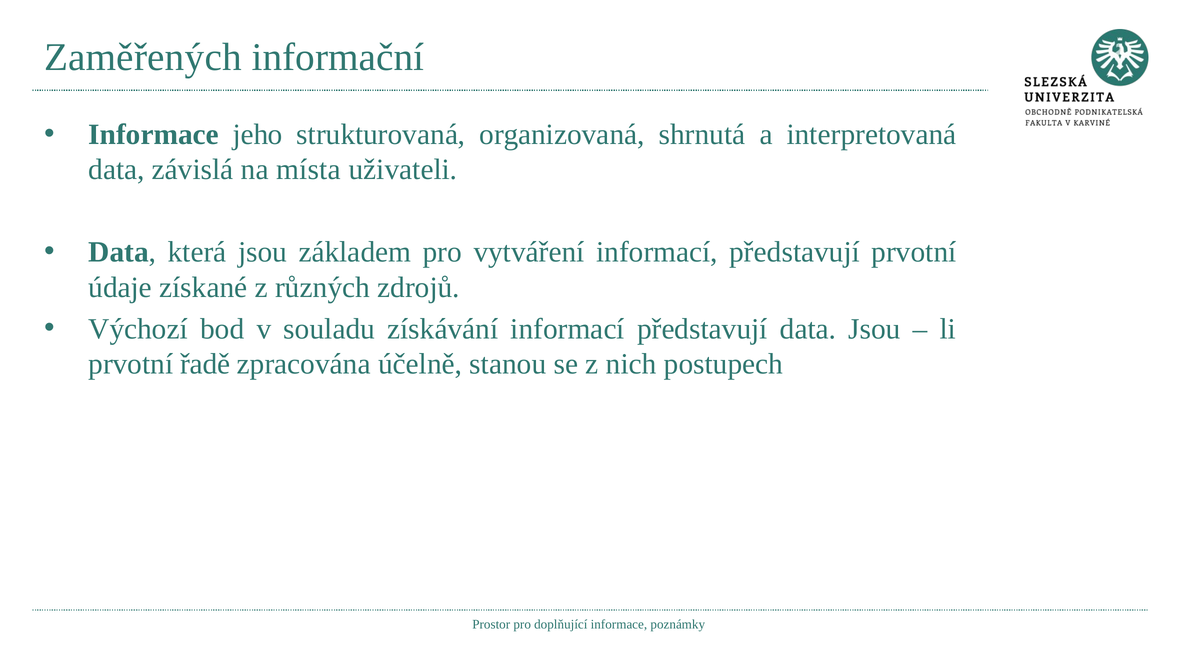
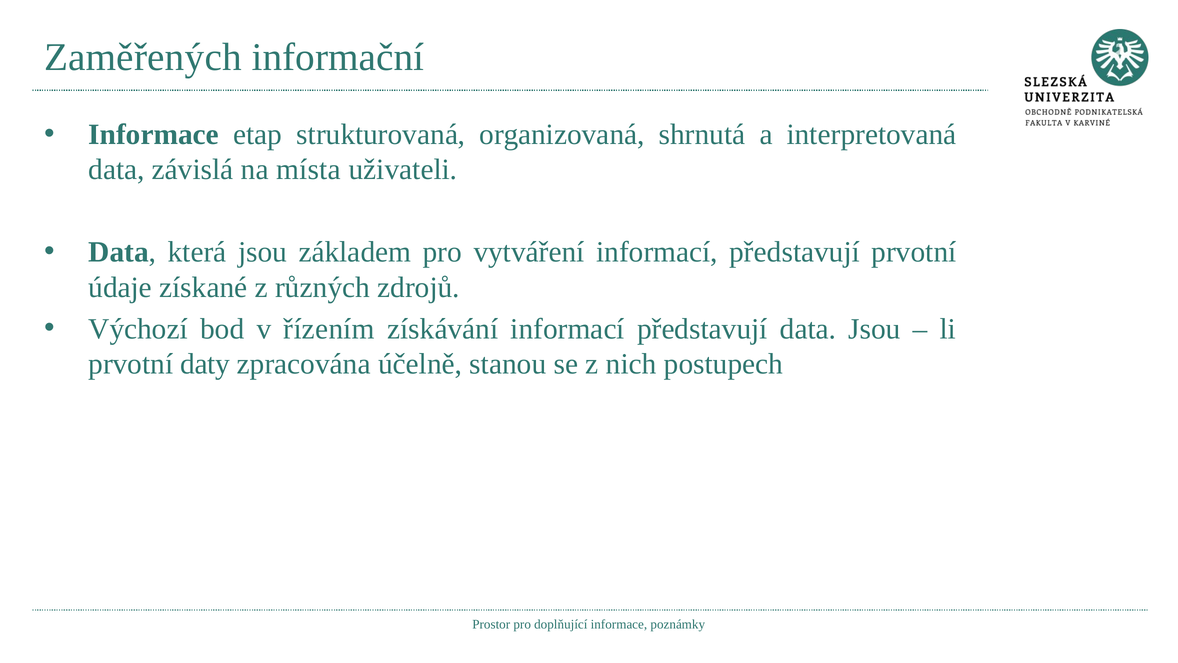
jeho: jeho -> etap (258, 134)
souladu: souladu -> řízením (329, 329)
řadě: řadě -> daty (205, 364)
